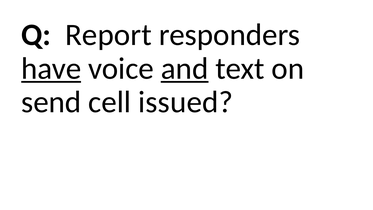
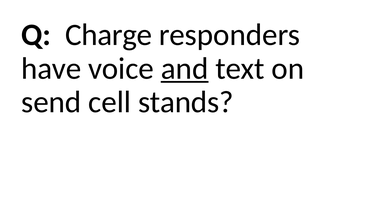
Report: Report -> Charge (109, 35)
have underline: present -> none (51, 68)
issued: issued -> stands (186, 102)
